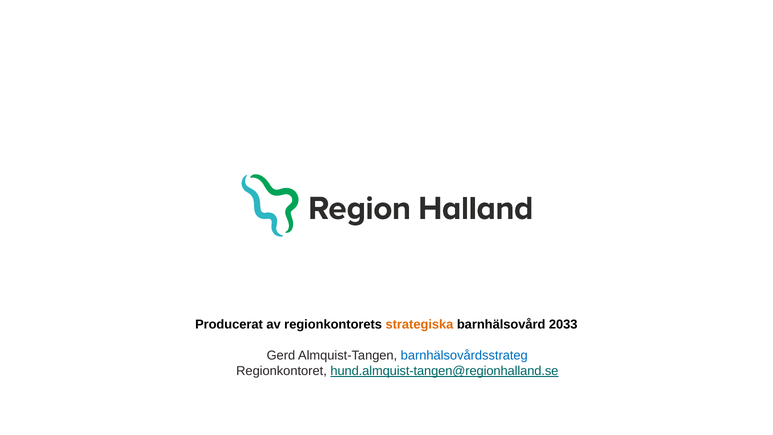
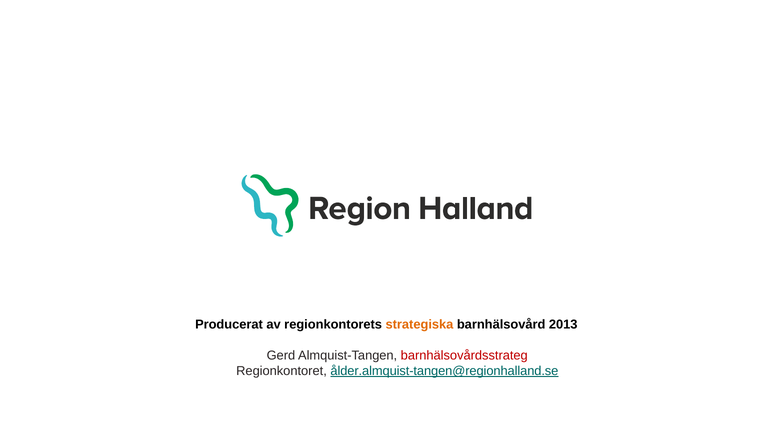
2033: 2033 -> 2013 (563, 324)
barnhälsovårdsstrateg colour: blue -> red (464, 355)
hund.almquist-tangen@regionhalland.se: hund.almquist-tangen@regionhalland.se -> ålder.almquist-tangen@regionhalland.se (444, 371)
